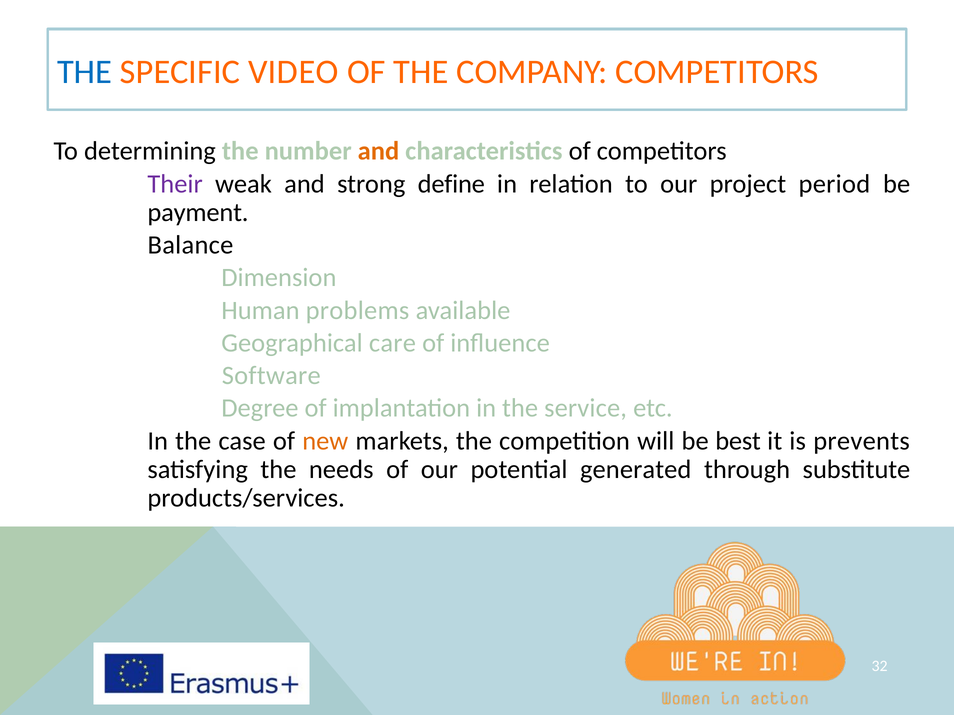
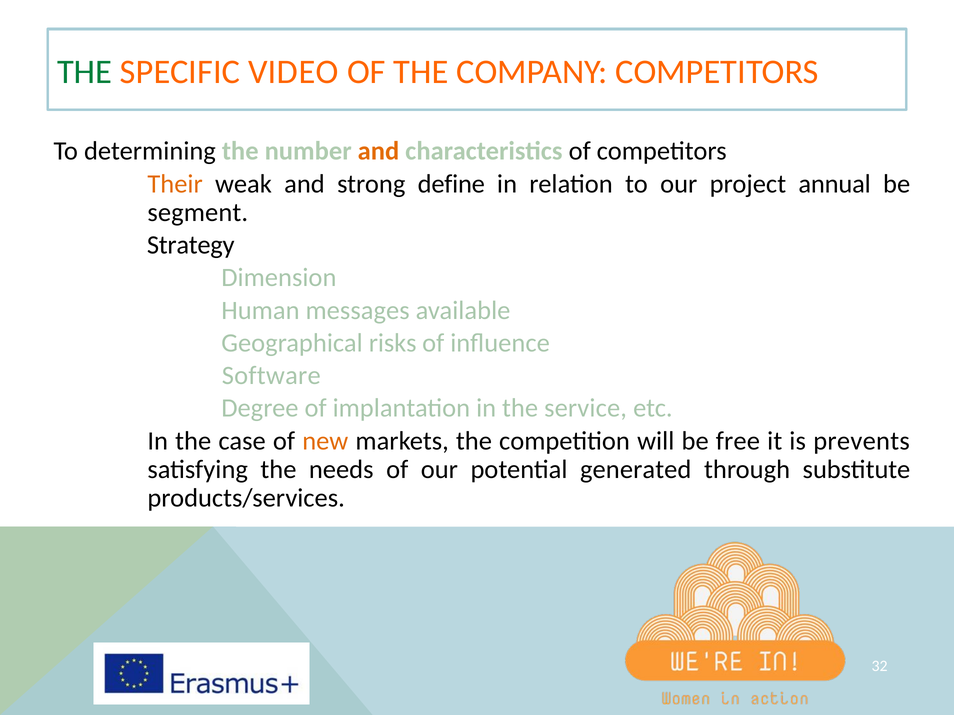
THE colour: blue -> green (85, 72)
Their colour: purple -> orange (175, 184)
period: period -> annual (835, 184)
payment: payment -> segment (198, 213)
Balance: Balance -> Strategy (191, 245)
problems: problems -> messages (358, 311)
care: care -> risks (393, 343)
best: best -> free (738, 441)
